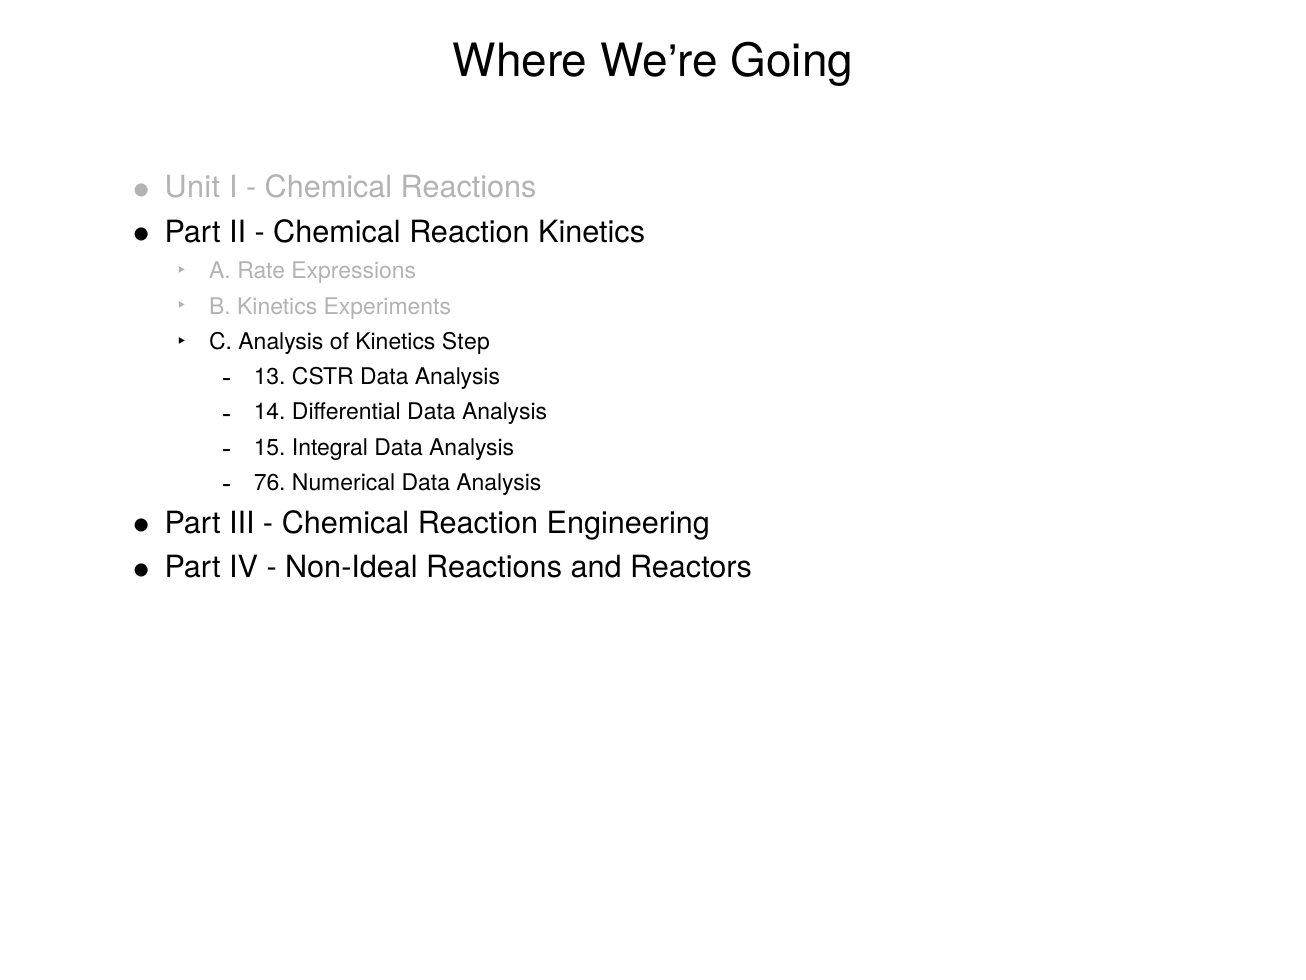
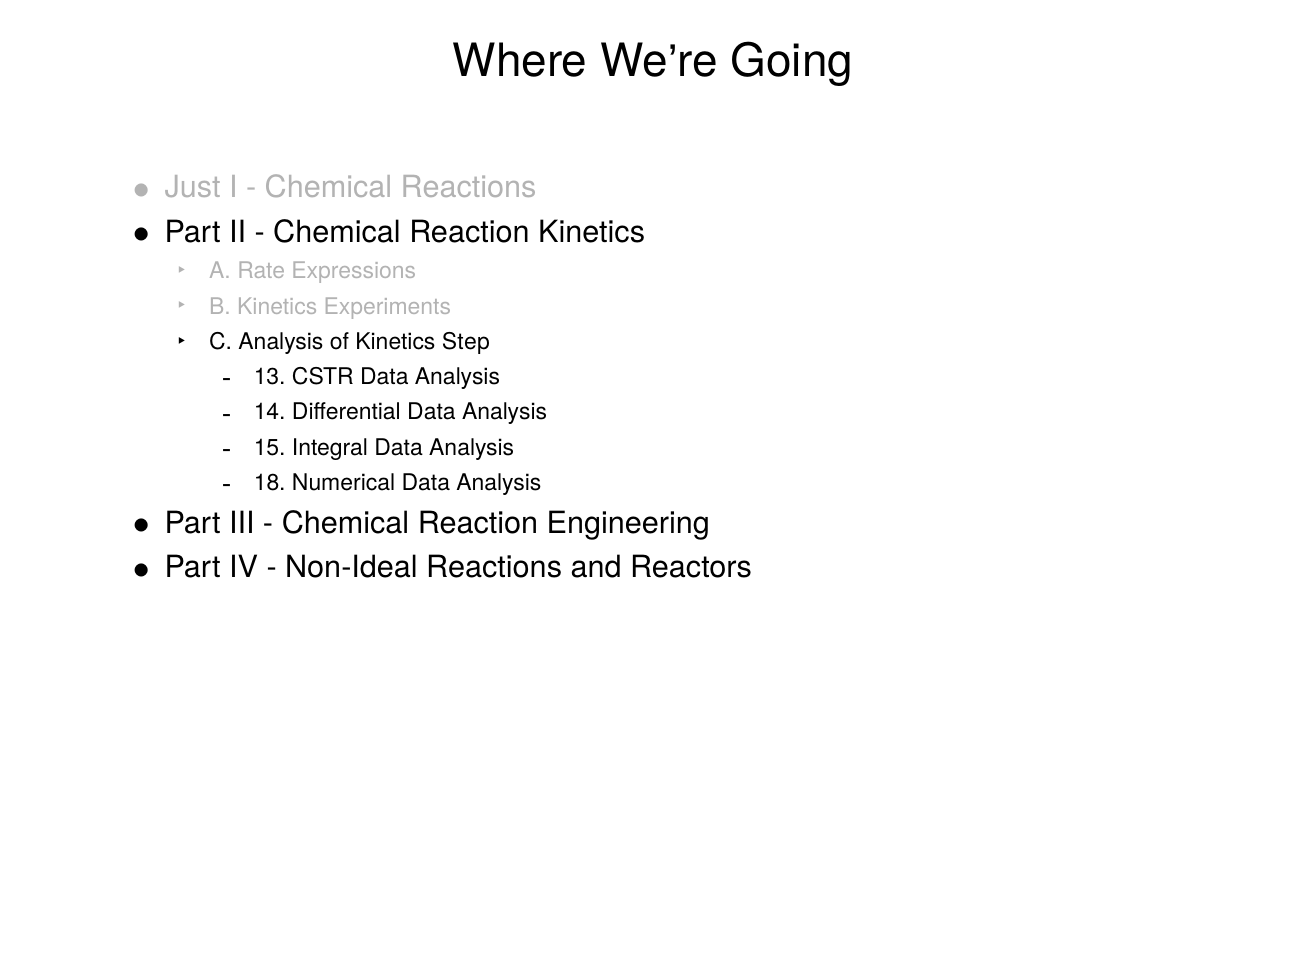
Unit: Unit -> Just (193, 188)
76: 76 -> 18 (270, 483)
